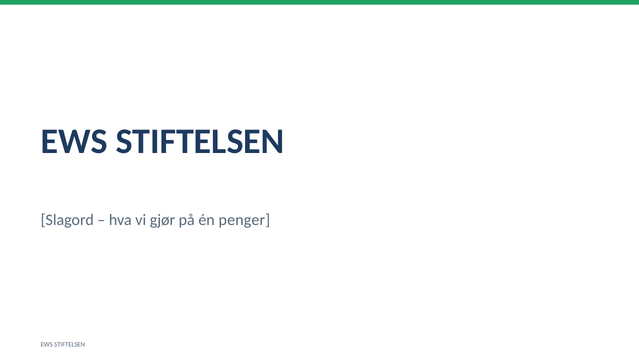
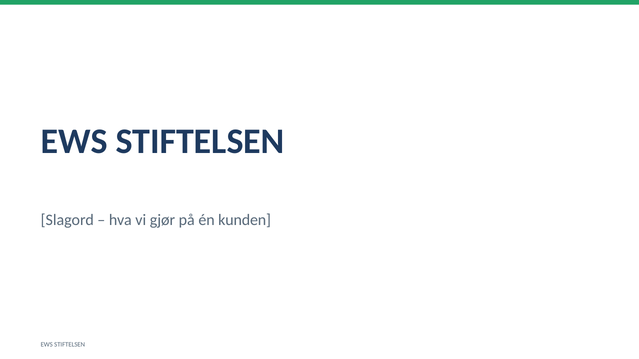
penger: penger -> kunden (245, 220)
